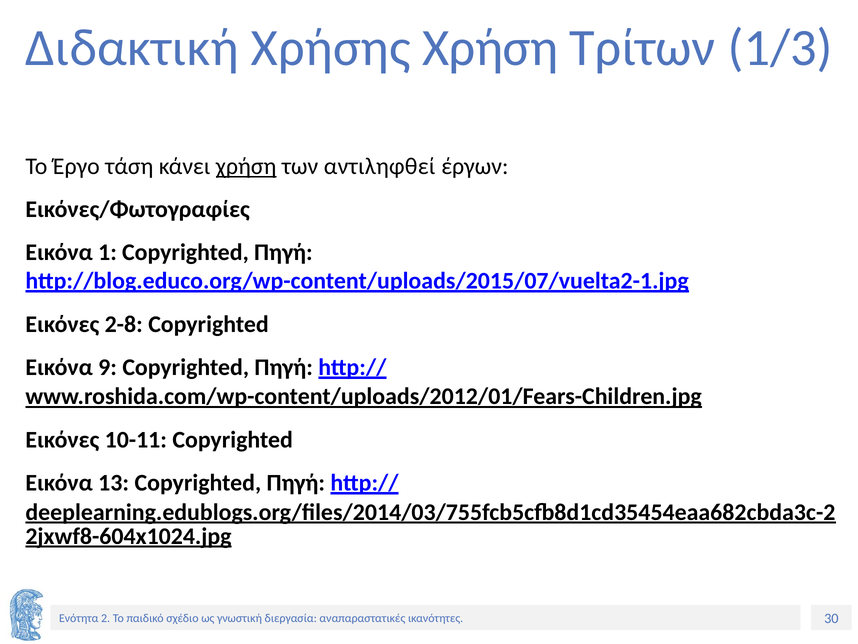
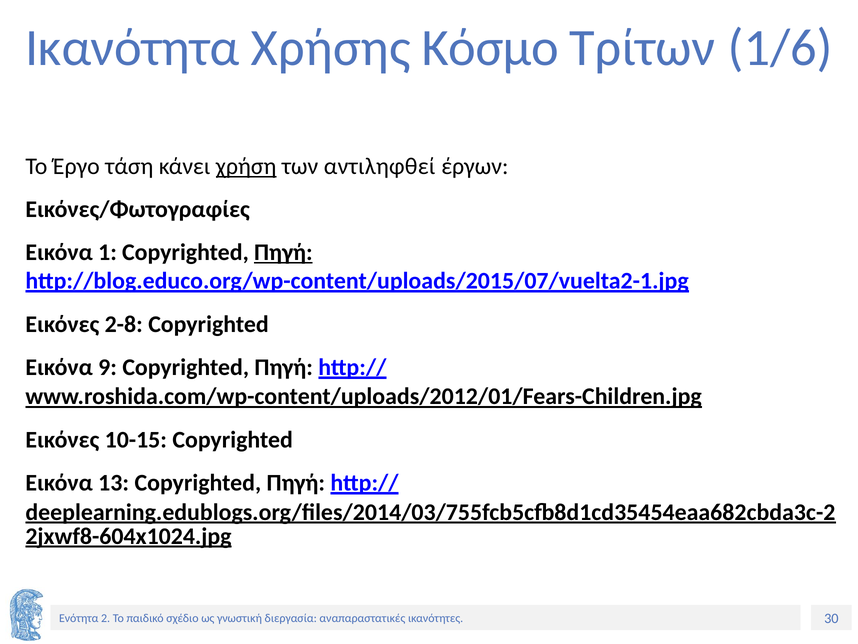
Διδακτική: Διδακτική -> Ικανότητα (132, 48)
Χρήσης Χρήση: Χρήση -> Κόσμο (490, 48)
1/3: 1/3 -> 1/6 (780, 48)
Πηγή underline: none -> present (283, 252)
10-11: 10-11 -> 10-15 (136, 440)
